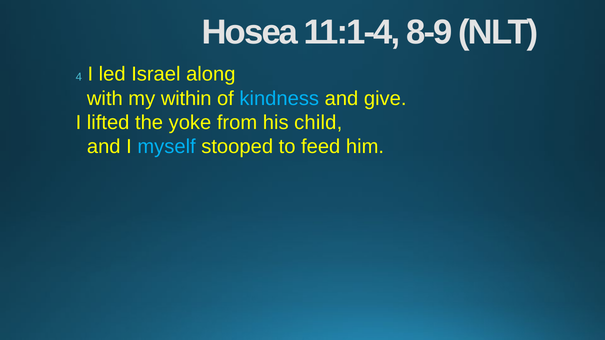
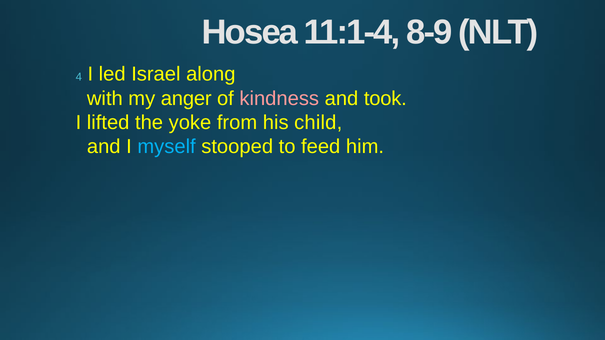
within: within -> anger (186, 98)
kindness colour: light blue -> pink (279, 98)
give: give -> took (385, 98)
